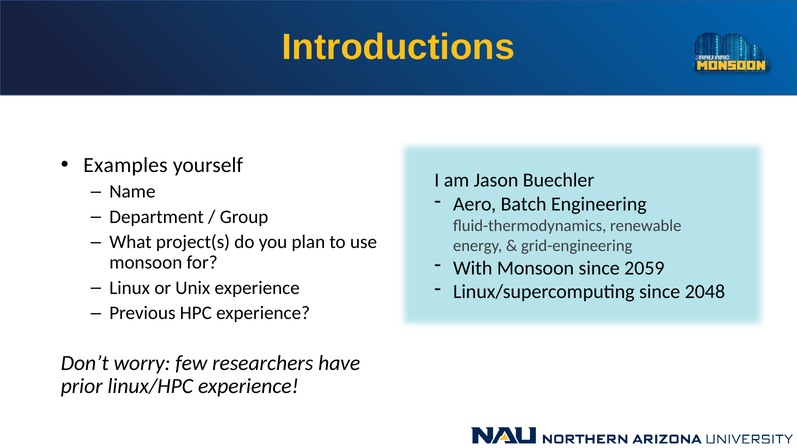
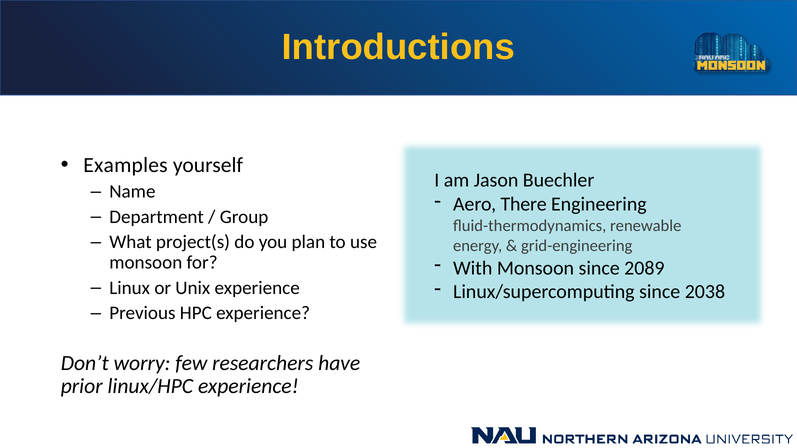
Batch: Batch -> There (524, 204)
2059: 2059 -> 2089 (644, 268)
2048: 2048 -> 2038 (705, 292)
